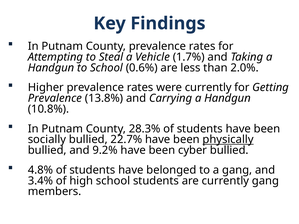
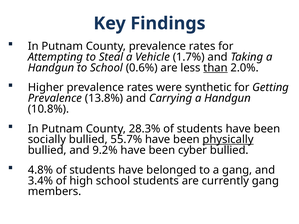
than underline: none -> present (215, 68)
were currently: currently -> synthetic (208, 88)
22.7%: 22.7% -> 55.7% (126, 140)
